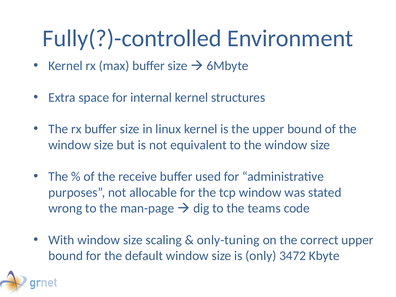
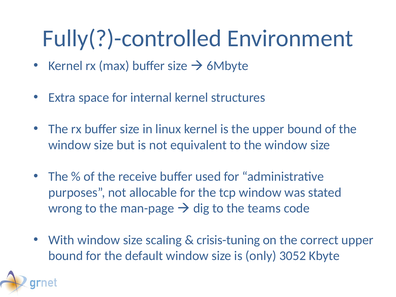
only-tuning: only-tuning -> crisis-tuning (228, 240)
3472: 3472 -> 3052 (293, 256)
